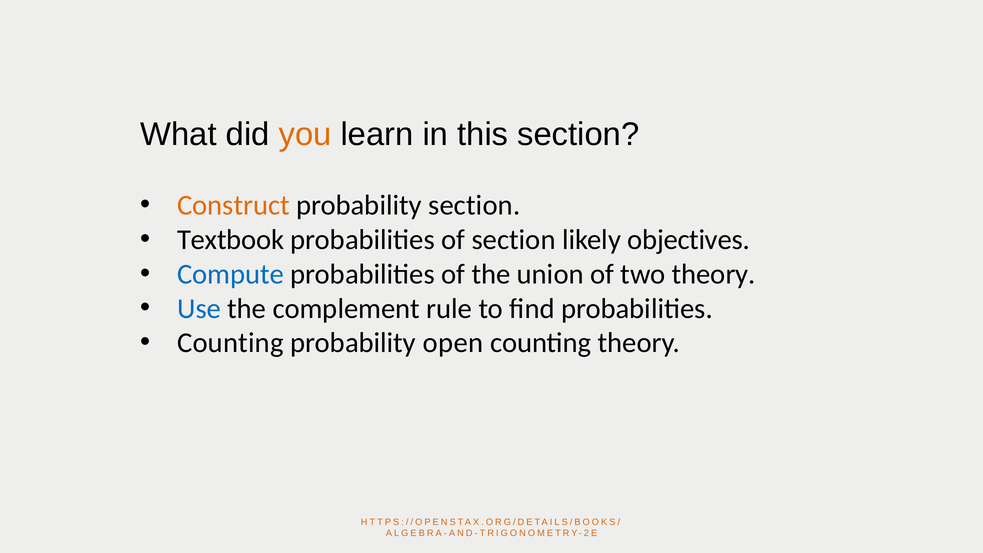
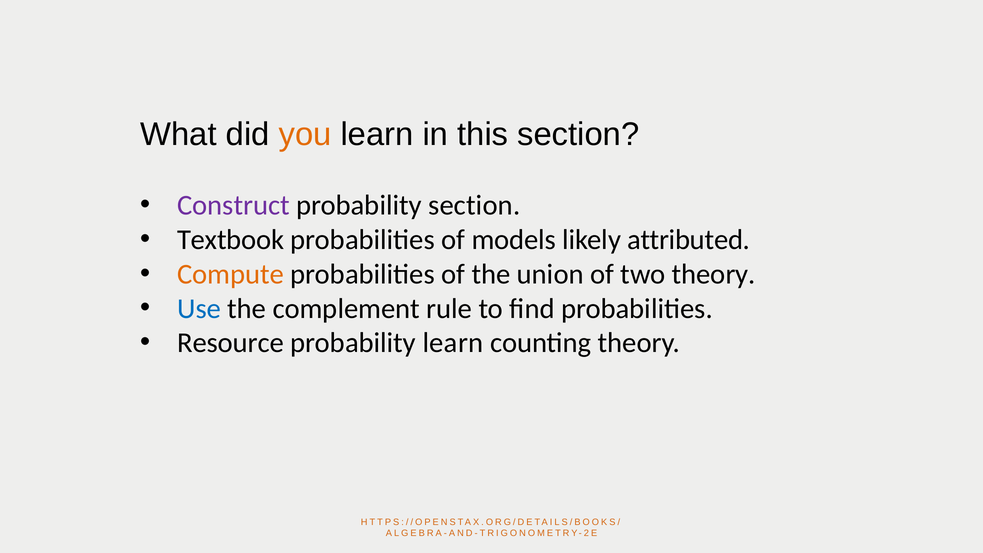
Construct colour: orange -> purple (233, 205)
of section: section -> models (514, 240)
objectives: objectives -> attributed (689, 240)
Compute colour: blue -> orange (231, 274)
Counting: Counting -> Resource (231, 343)
probability open: open -> learn (453, 343)
